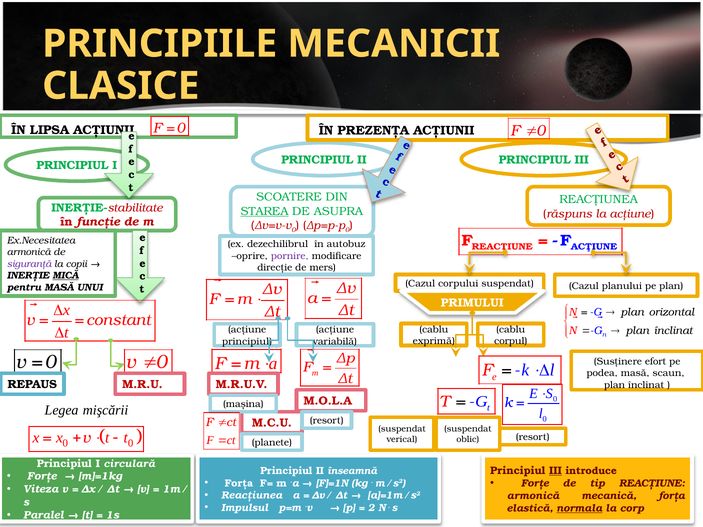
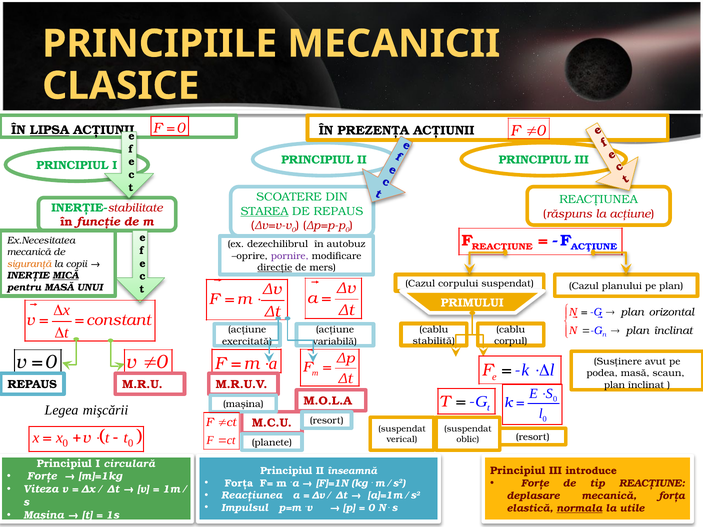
LIPSA underline: none -> present (49, 130)
DE ASUPRA: ASUPRA -> REPAUS (338, 211)
armonică: armonică -> mecanică (29, 252)
siguranţă colour: purple -> orange (29, 264)
direcţie underline: none -> present (275, 268)
exprimă: exprimă -> stabilită (434, 341)
principiul: principiul -> exercitată (247, 342)
efort: efort -> avut (656, 362)
III underline: present -> none (555, 471)
armonică: armonică -> deplasare (533, 496)
2: 2 -> 0 (371, 508)
corp: corp -> utile (632, 509)
Paralel: Paralel -> Maşina (44, 515)
